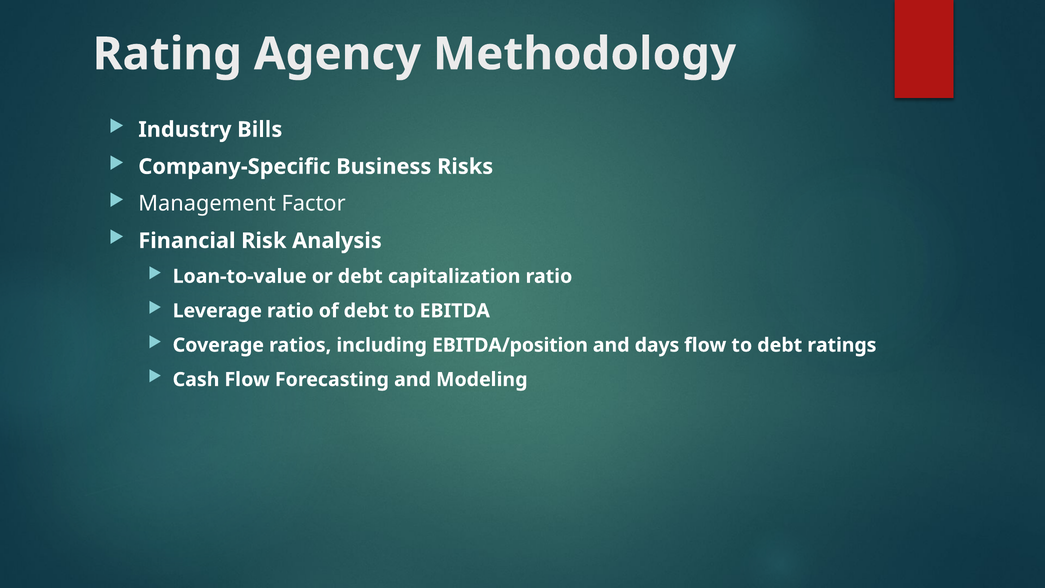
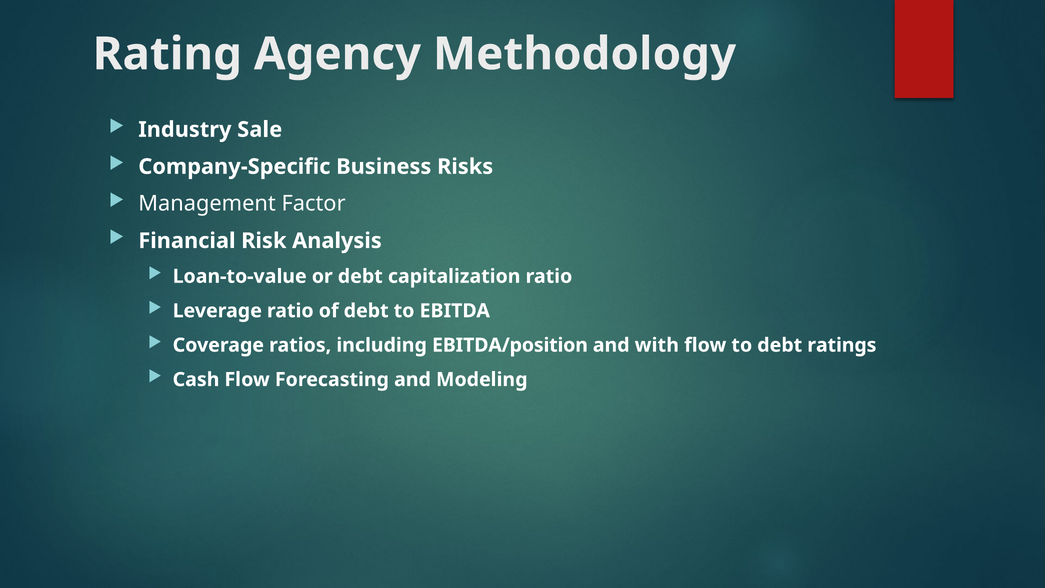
Bills: Bills -> Sale (260, 130)
days: days -> with (657, 345)
